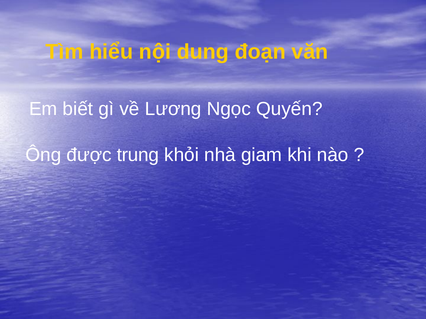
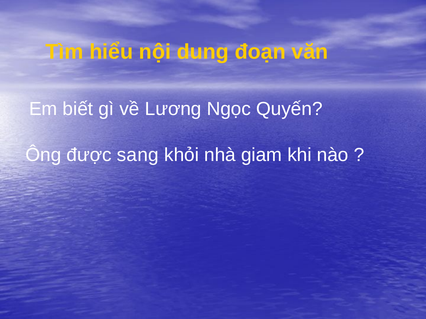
trung: trung -> sang (138, 155)
